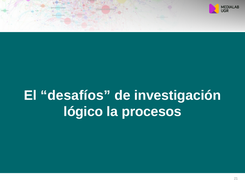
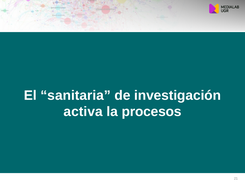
desafíos: desafíos -> sanitaria (76, 95)
lógico: lógico -> activa (83, 112)
